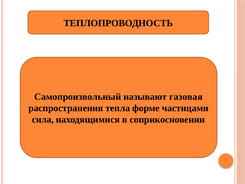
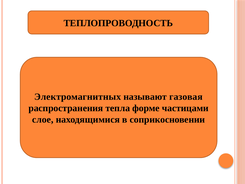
Самопроизвольный: Самопроизвольный -> Электромагнитных (78, 97)
сила: сила -> слое (43, 119)
